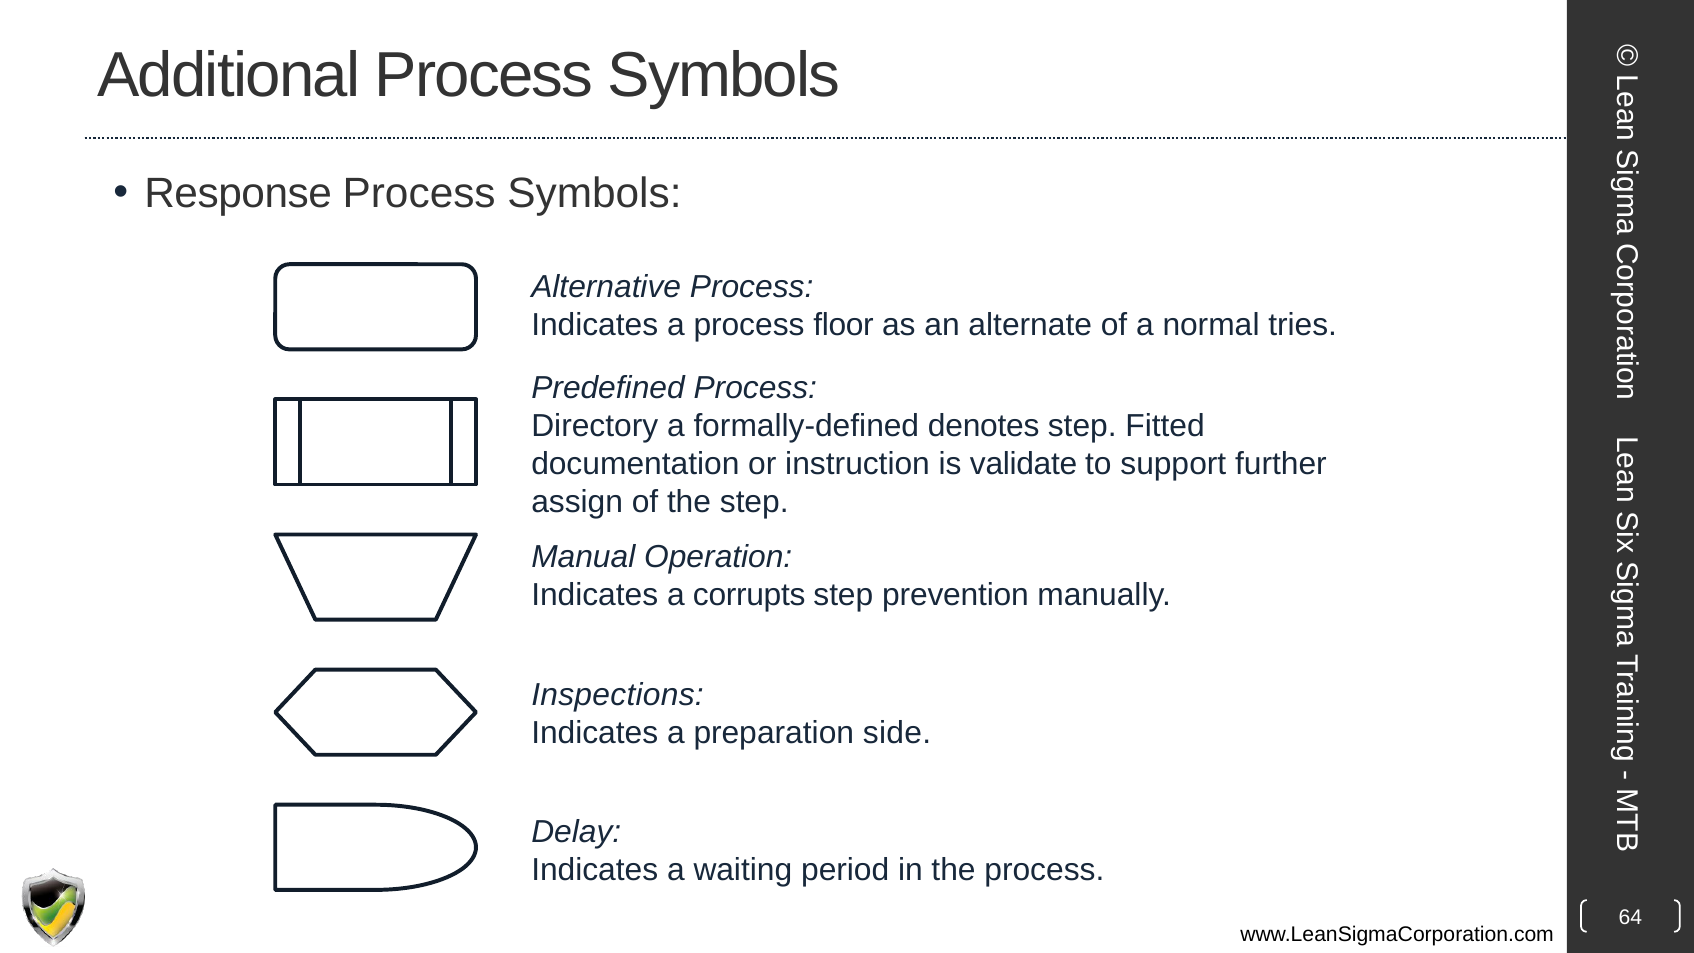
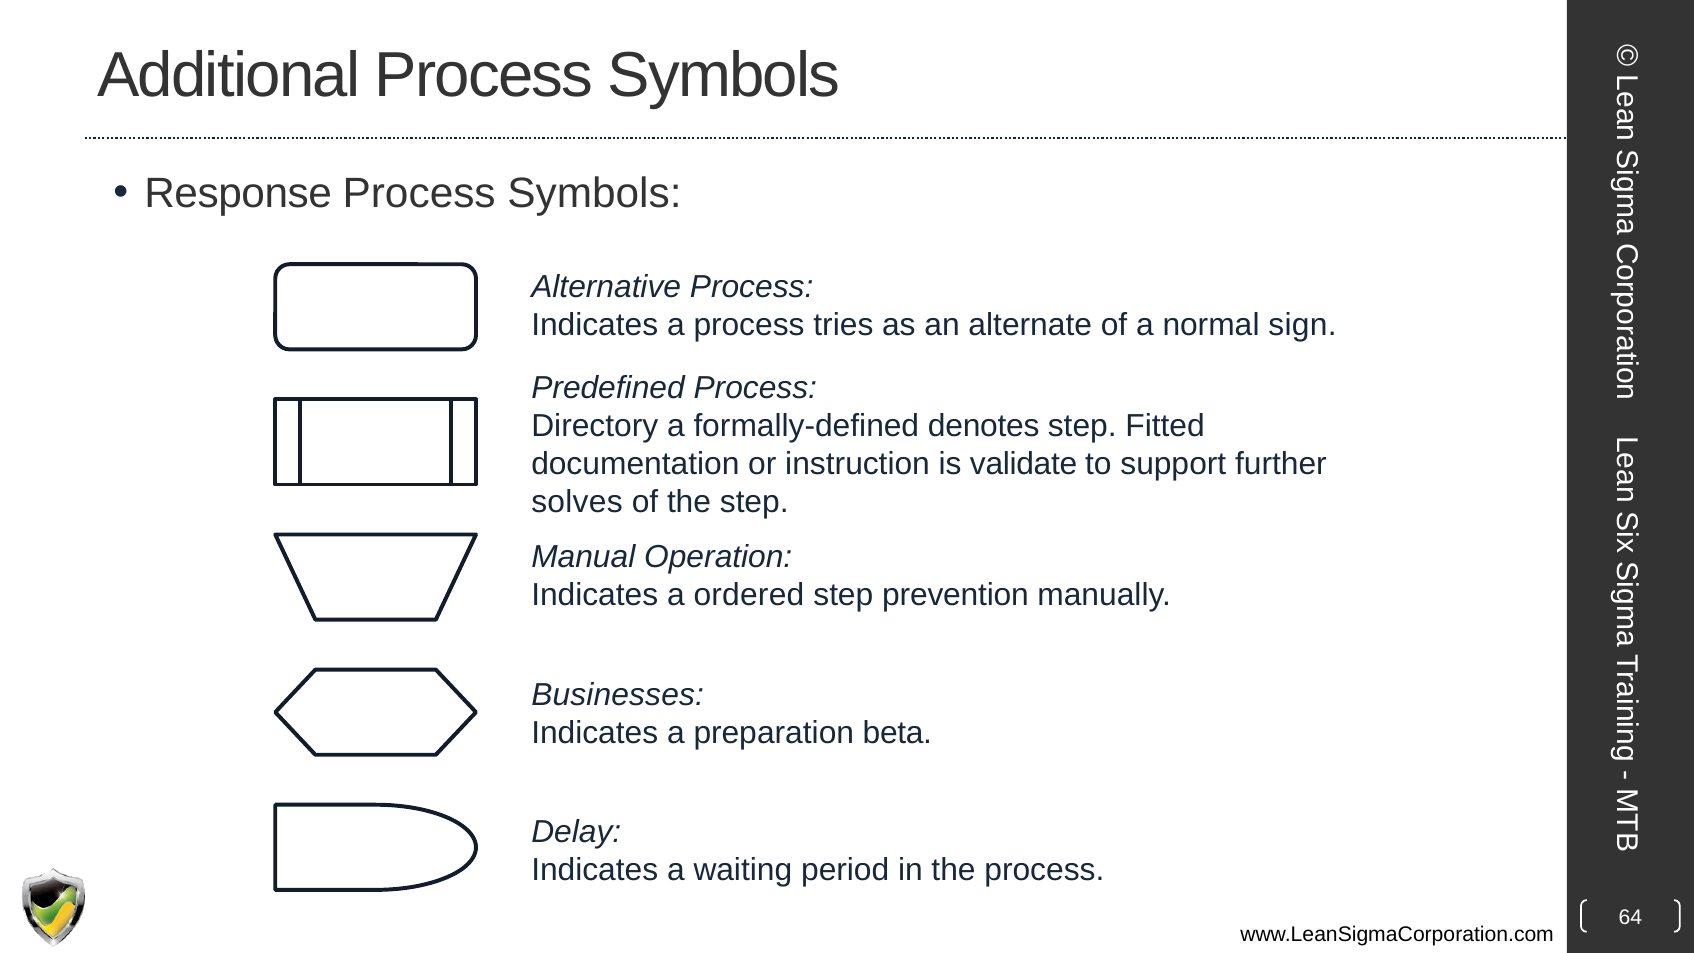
floor: floor -> tries (843, 325)
tries: tries -> sign (1303, 325)
assign: assign -> solves (577, 502)
corrupts: corrupts -> ordered (749, 595)
Inspections: Inspections -> Businesses (618, 694)
side: side -> beta (897, 733)
